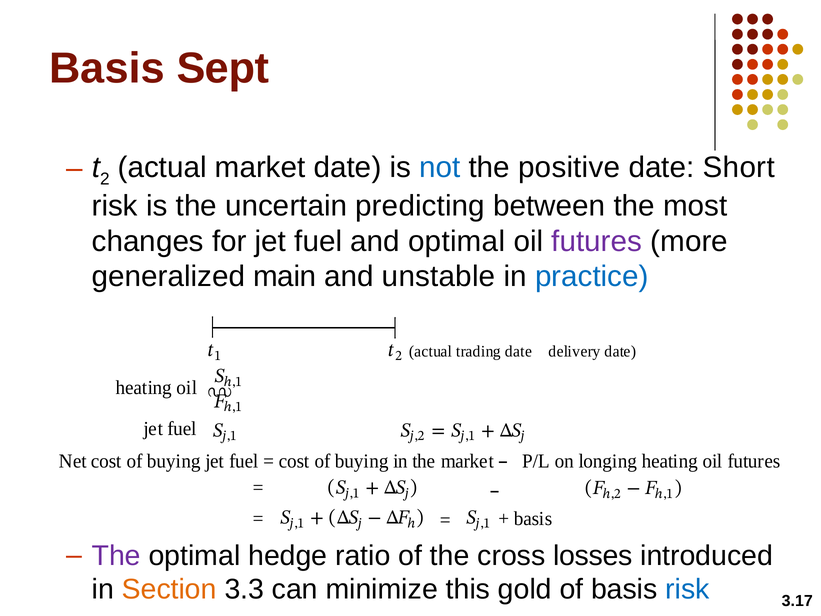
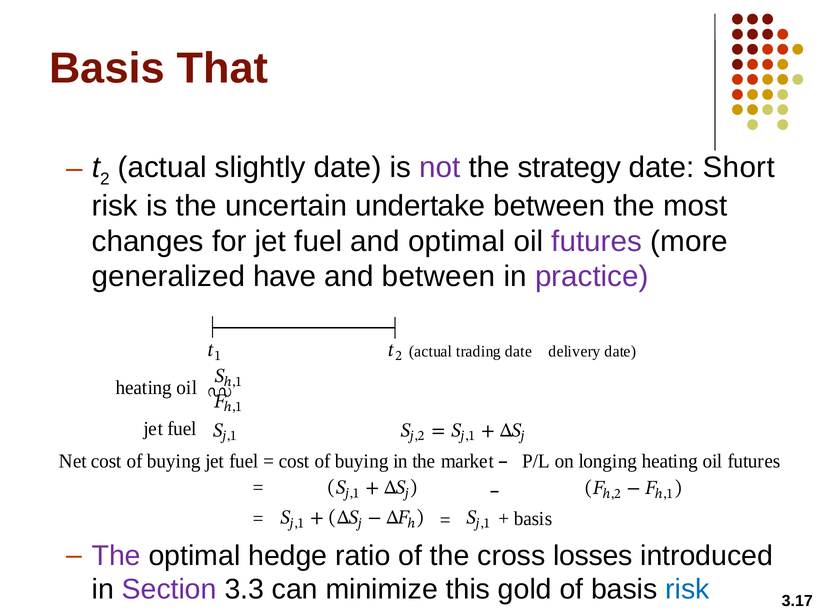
Sept: Sept -> That (223, 68)
actual market: market -> slightly (260, 168)
not colour: blue -> purple (440, 168)
positive: positive -> strategy (569, 168)
predicting: predicting -> undertake (420, 206)
main: main -> have (285, 276)
and unstable: unstable -> between (439, 276)
practice colour: blue -> purple (592, 276)
Section colour: orange -> purple (169, 589)
